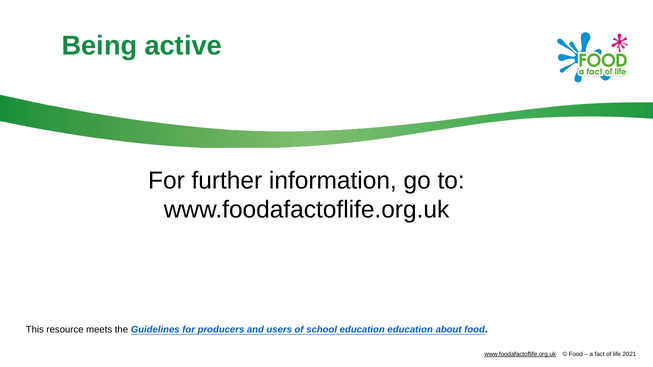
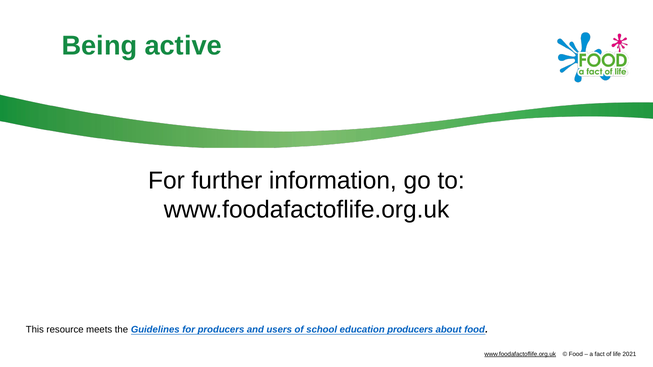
education education: education -> producers (410, 330)
